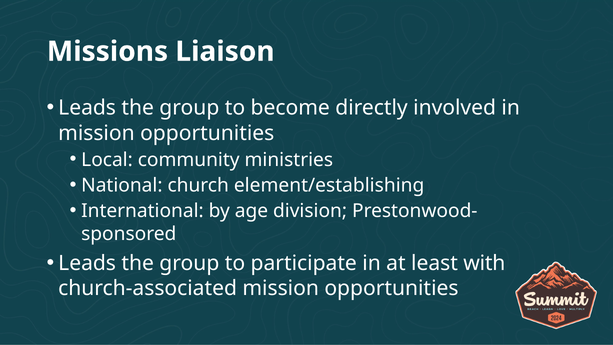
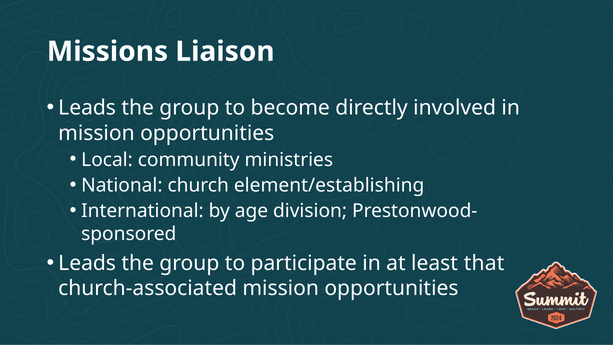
with: with -> that (484, 263)
